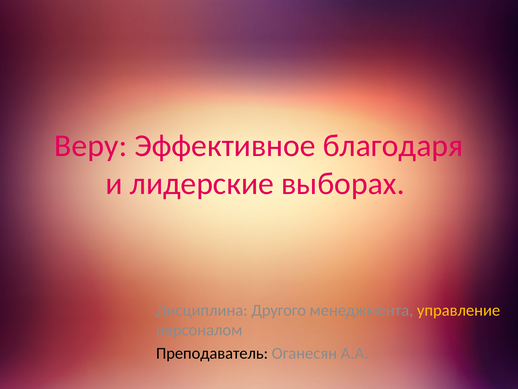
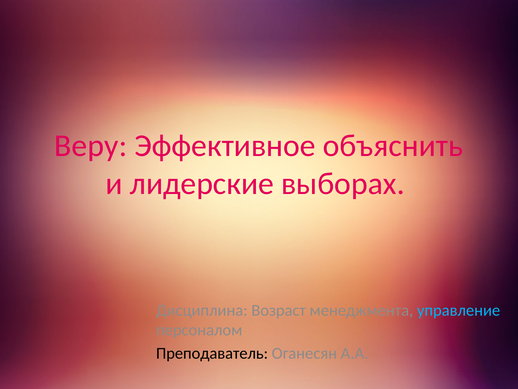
благодаря: благодаря -> объяснить (393, 146)
Другого: Другого -> Возраст (279, 310)
управление colour: yellow -> light blue (459, 310)
